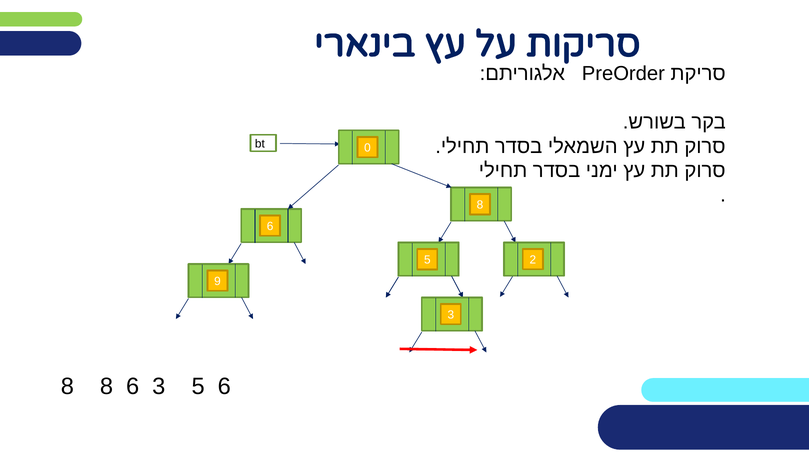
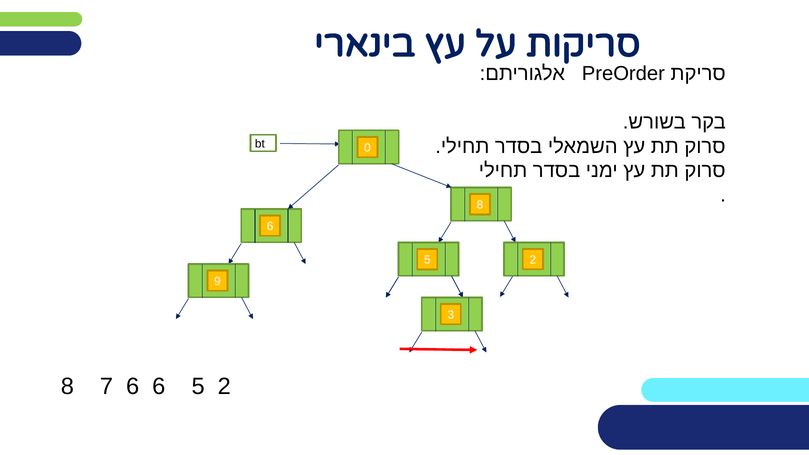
8 8: 8 -> 7 (106, 386)
6 3: 3 -> 6 (159, 386)
5 6: 6 -> 2 (224, 386)
